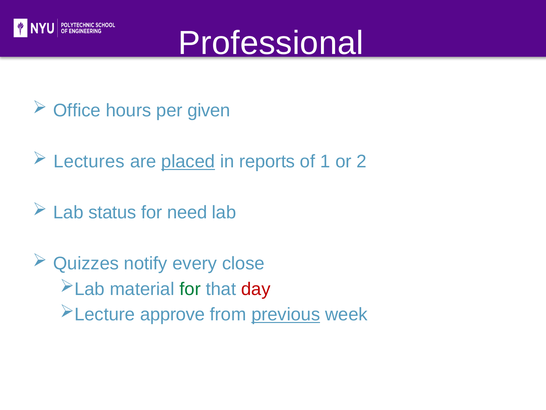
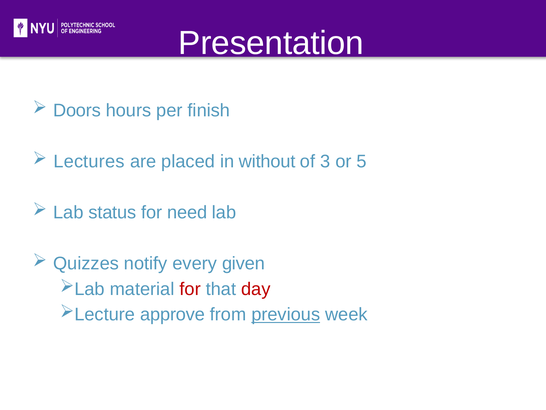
Professional: Professional -> Presentation (271, 43)
Office: Office -> Doors (77, 110)
given: given -> finish (209, 110)
placed underline: present -> none (188, 161)
reports: reports -> without (267, 161)
1: 1 -> 3 (325, 161)
2: 2 -> 5 (362, 161)
close: close -> given (243, 263)
for colour: green -> red (190, 289)
